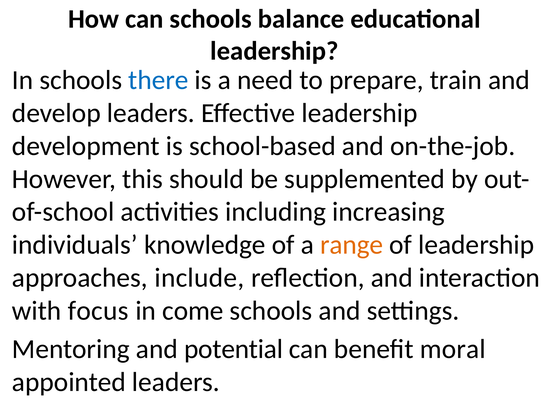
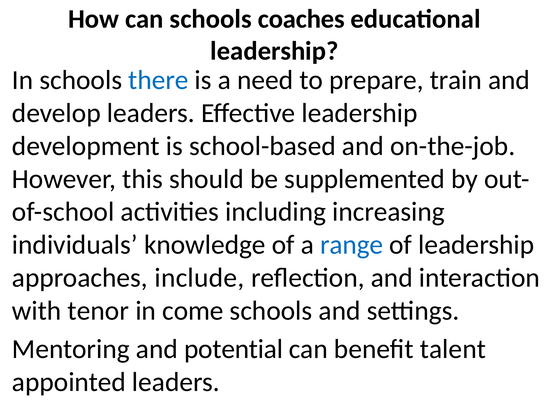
balance: balance -> coaches (301, 19)
range colour: orange -> blue (352, 245)
focus: focus -> tenor (98, 311)
moral: moral -> talent (453, 349)
